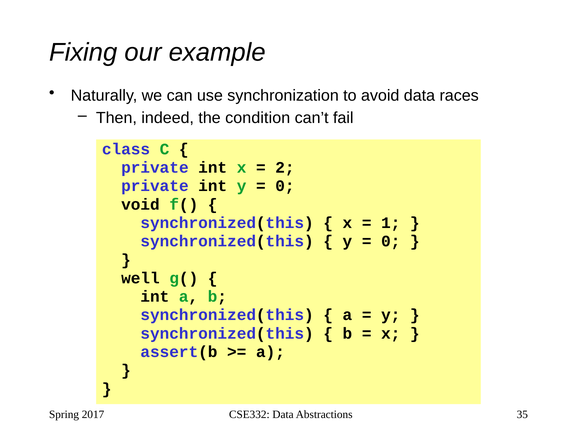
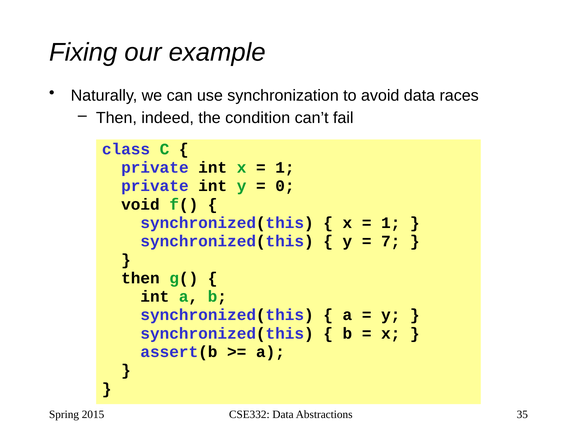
2: 2 -> 1 (285, 167)
0: 0 -> 7 (391, 241)
well: well -> then (140, 278)
2017: 2017 -> 2015 (93, 414)
